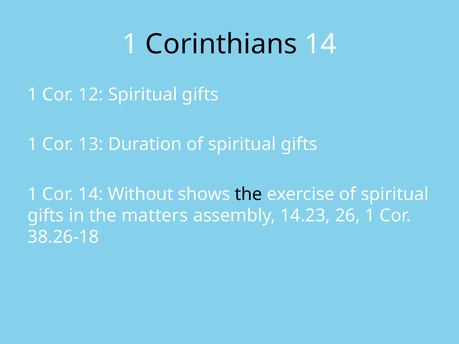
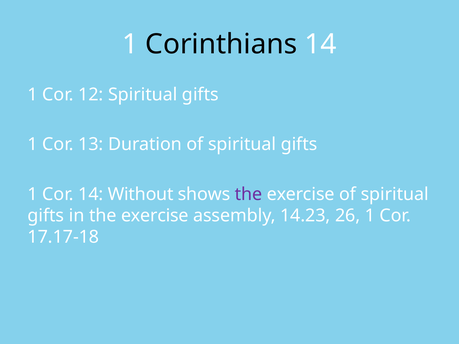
the colour: black -> purple (249, 194)
in the matters: matters -> exercise (155, 216)
38.26-18: 38.26-18 -> 17.17-18 (63, 237)
